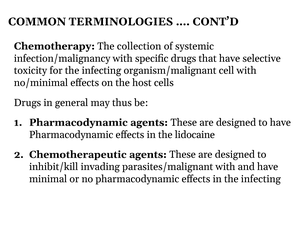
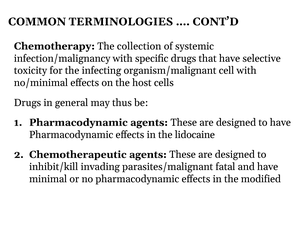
parasites/malignant with: with -> fatal (225, 167)
in the infecting: infecting -> modified (261, 179)
